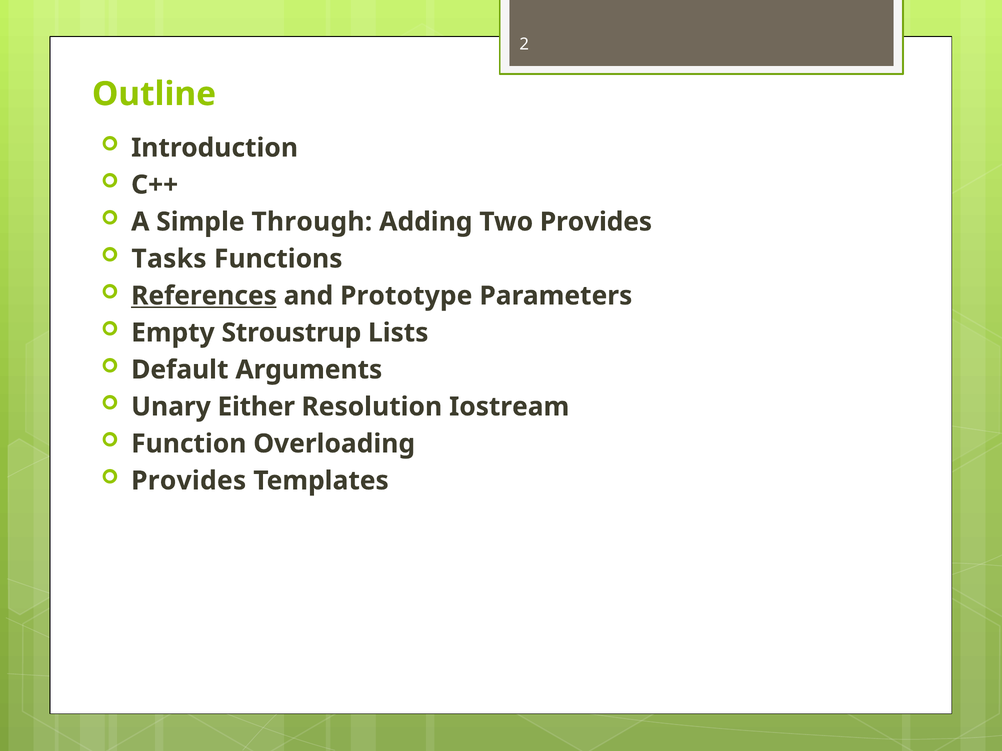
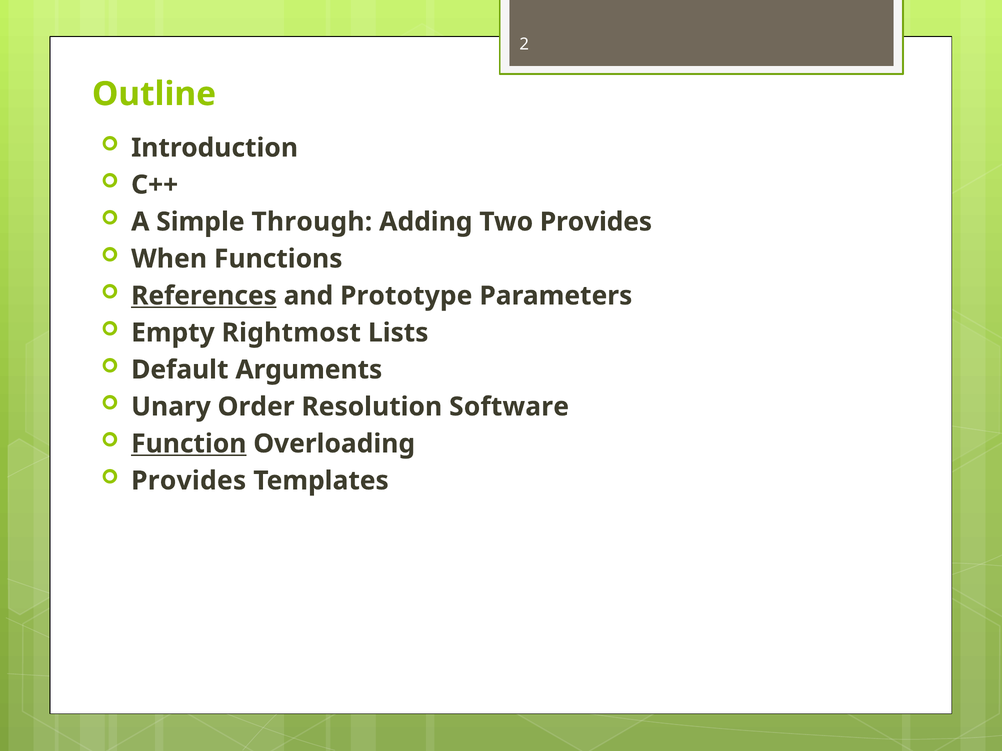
Tasks: Tasks -> When (169, 259)
Stroustrup: Stroustrup -> Rightmost (291, 333)
Either: Either -> Order (256, 407)
Iostream: Iostream -> Software (509, 407)
Function underline: none -> present (189, 444)
